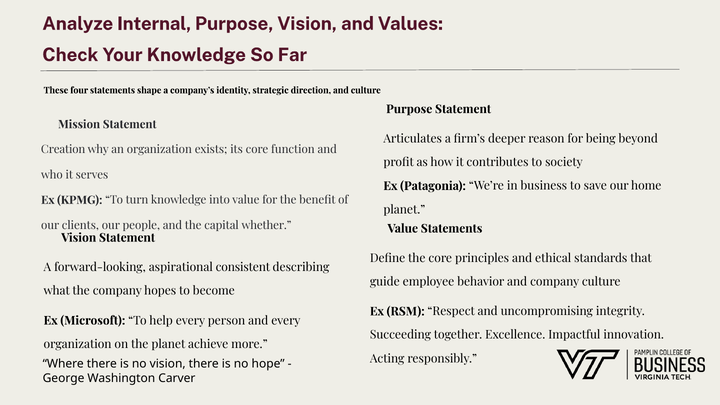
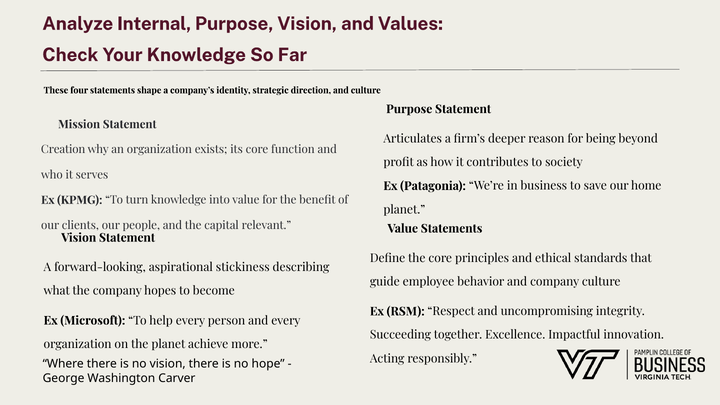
whether: whether -> relevant (266, 225)
consistent: consistent -> stickiness (243, 267)
